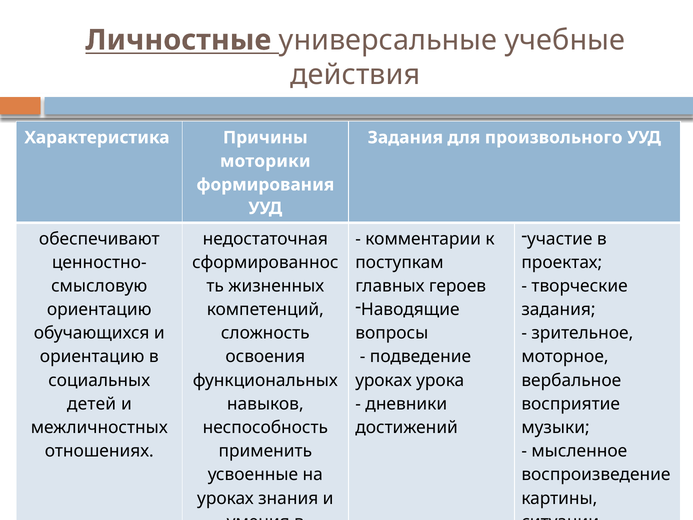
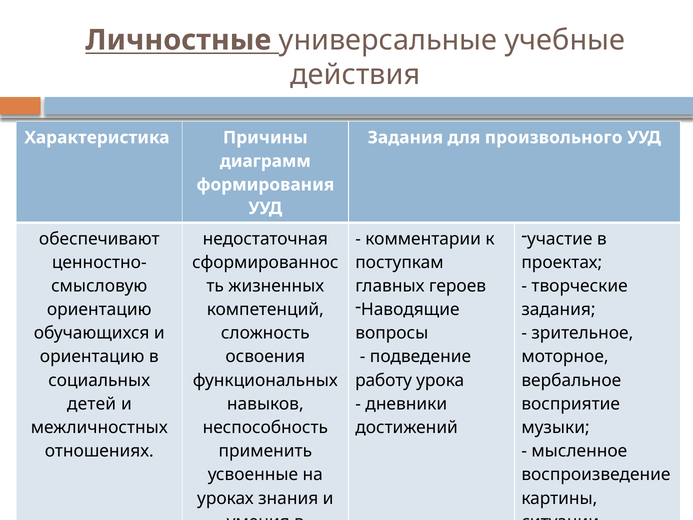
моторики: моторики -> диаграмм (265, 161)
уроках: уроках -> работу (384, 380)
